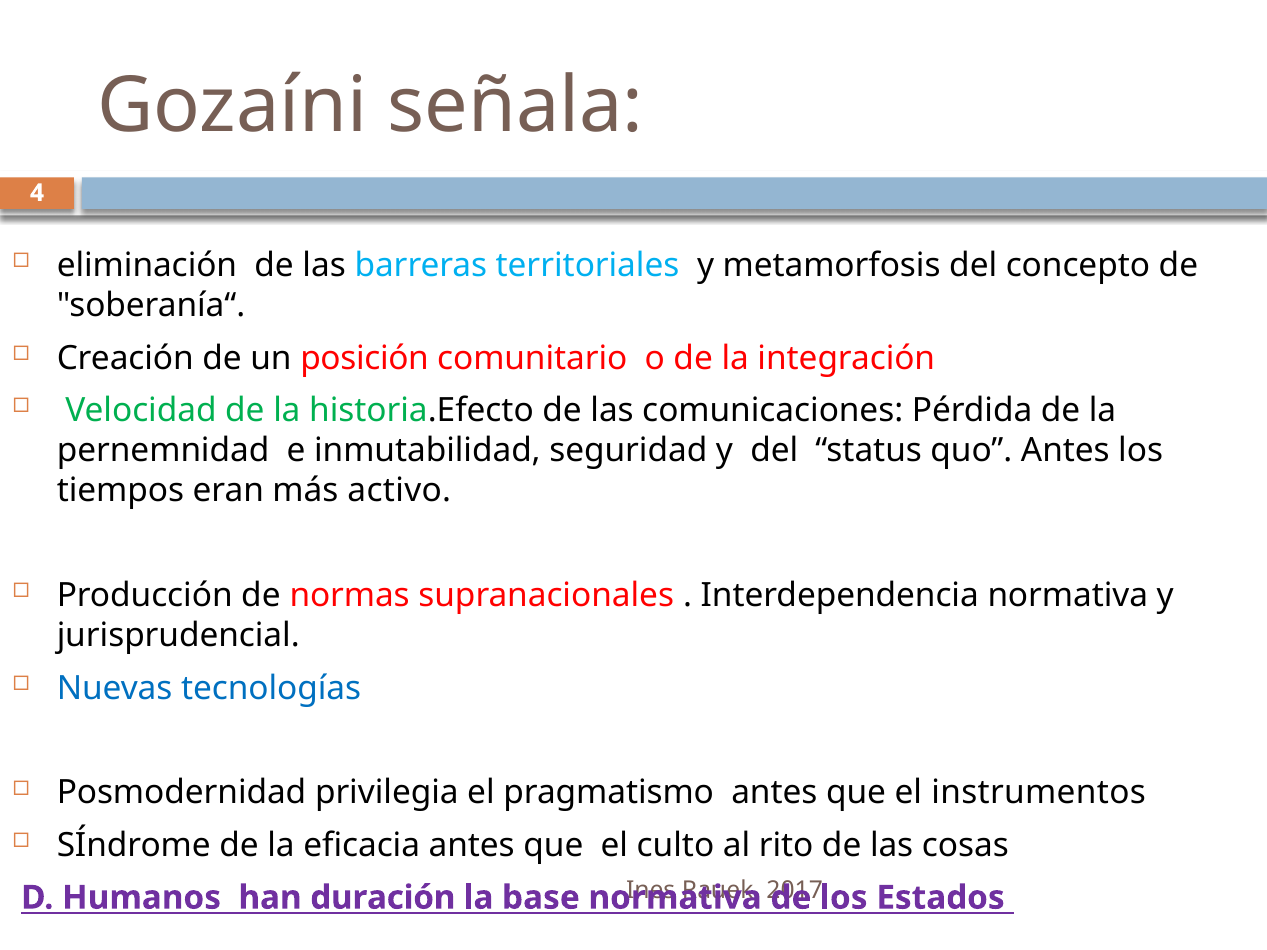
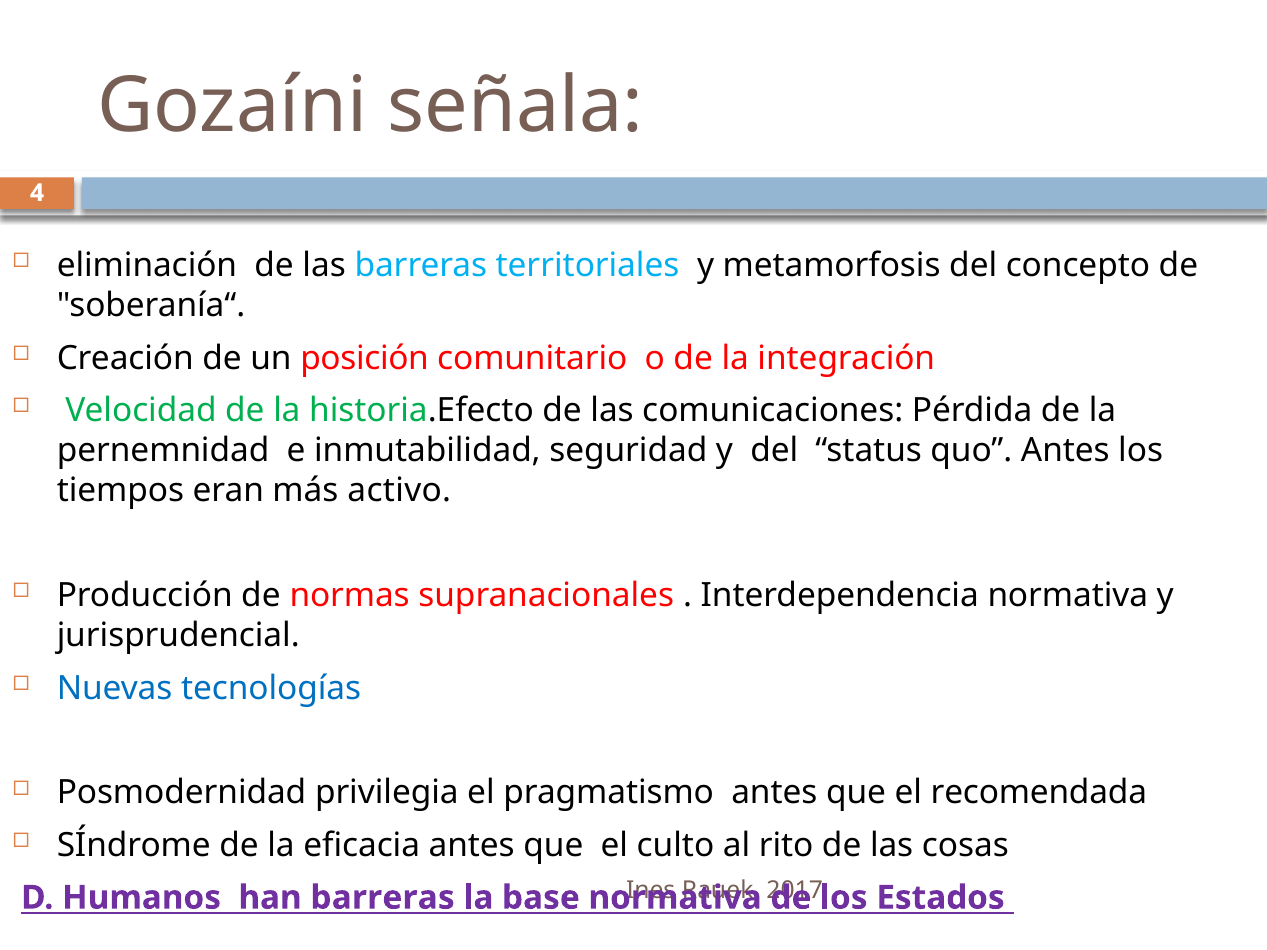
instrumentos: instrumentos -> recomendada (1039, 793)
han duración: duración -> barreras (383, 898)
